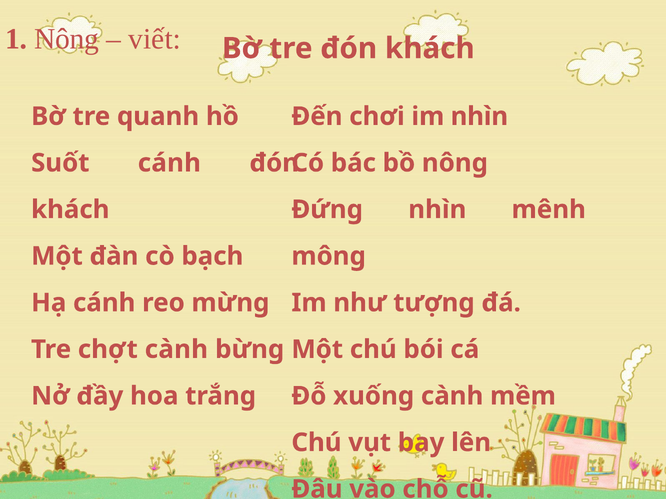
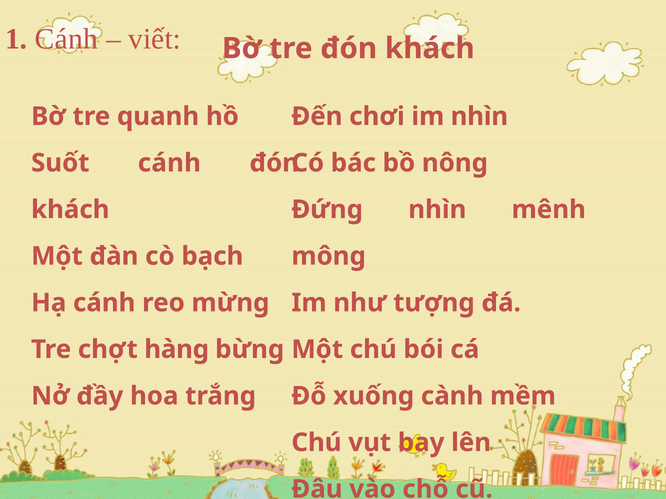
1 Nông: Nông -> Cánh (67, 39)
chợt cành: cành -> hàng (177, 350)
